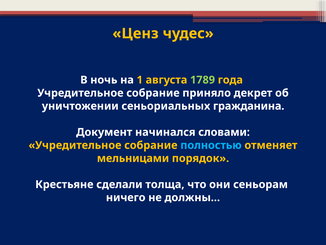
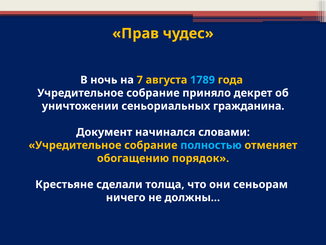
Ценз: Ценз -> Прав (136, 33)
1: 1 -> 7 (140, 80)
1789 colour: light green -> light blue (203, 80)
мельницами: мельницами -> обогащению (133, 158)
